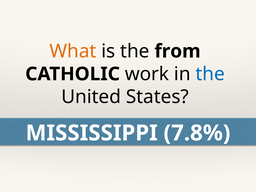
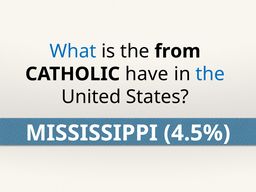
What colour: orange -> blue (73, 51)
work: work -> have (147, 74)
7.8%: 7.8% -> 4.5% (197, 133)
